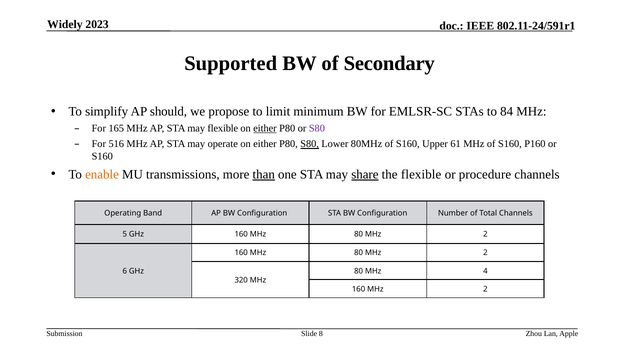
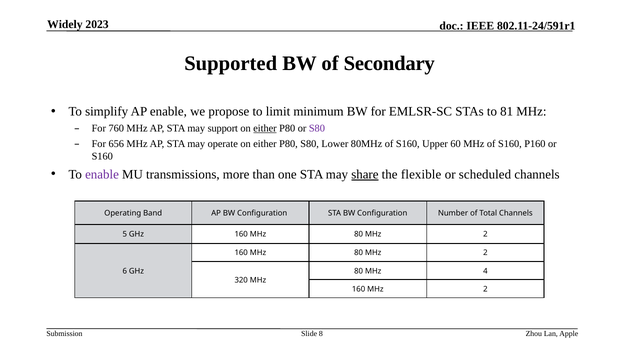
AP should: should -> enable (168, 112)
84: 84 -> 81 (507, 112)
165: 165 -> 760 (116, 129)
may flexible: flexible -> support (223, 129)
516: 516 -> 656 (116, 144)
S80 underline: present -> none (310, 144)
61: 61 -> 60 (456, 144)
enable colour: orange -> purple (102, 174)
than underline: present -> none (264, 174)
procedure: procedure -> scheduled (485, 174)
